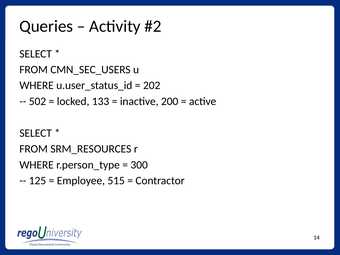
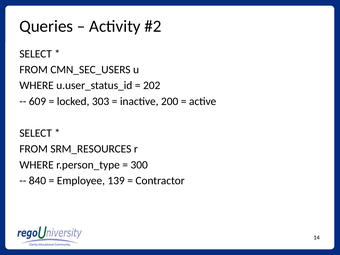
502: 502 -> 609 (37, 101)
133: 133 -> 303 (101, 101)
125: 125 -> 840 (37, 181)
515: 515 -> 139 (116, 181)
